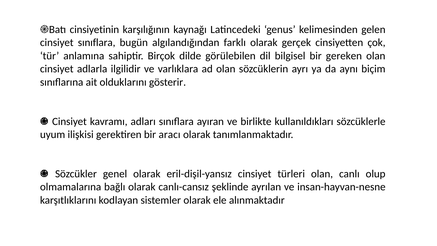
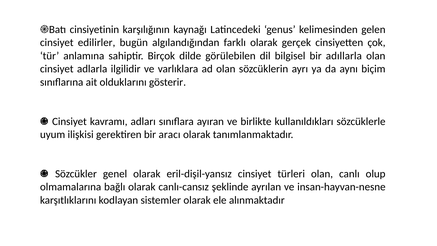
cinsiyet sınıflara: sınıflara -> edilirler (97, 43)
gereken: gereken -> adıllarla (344, 56)
